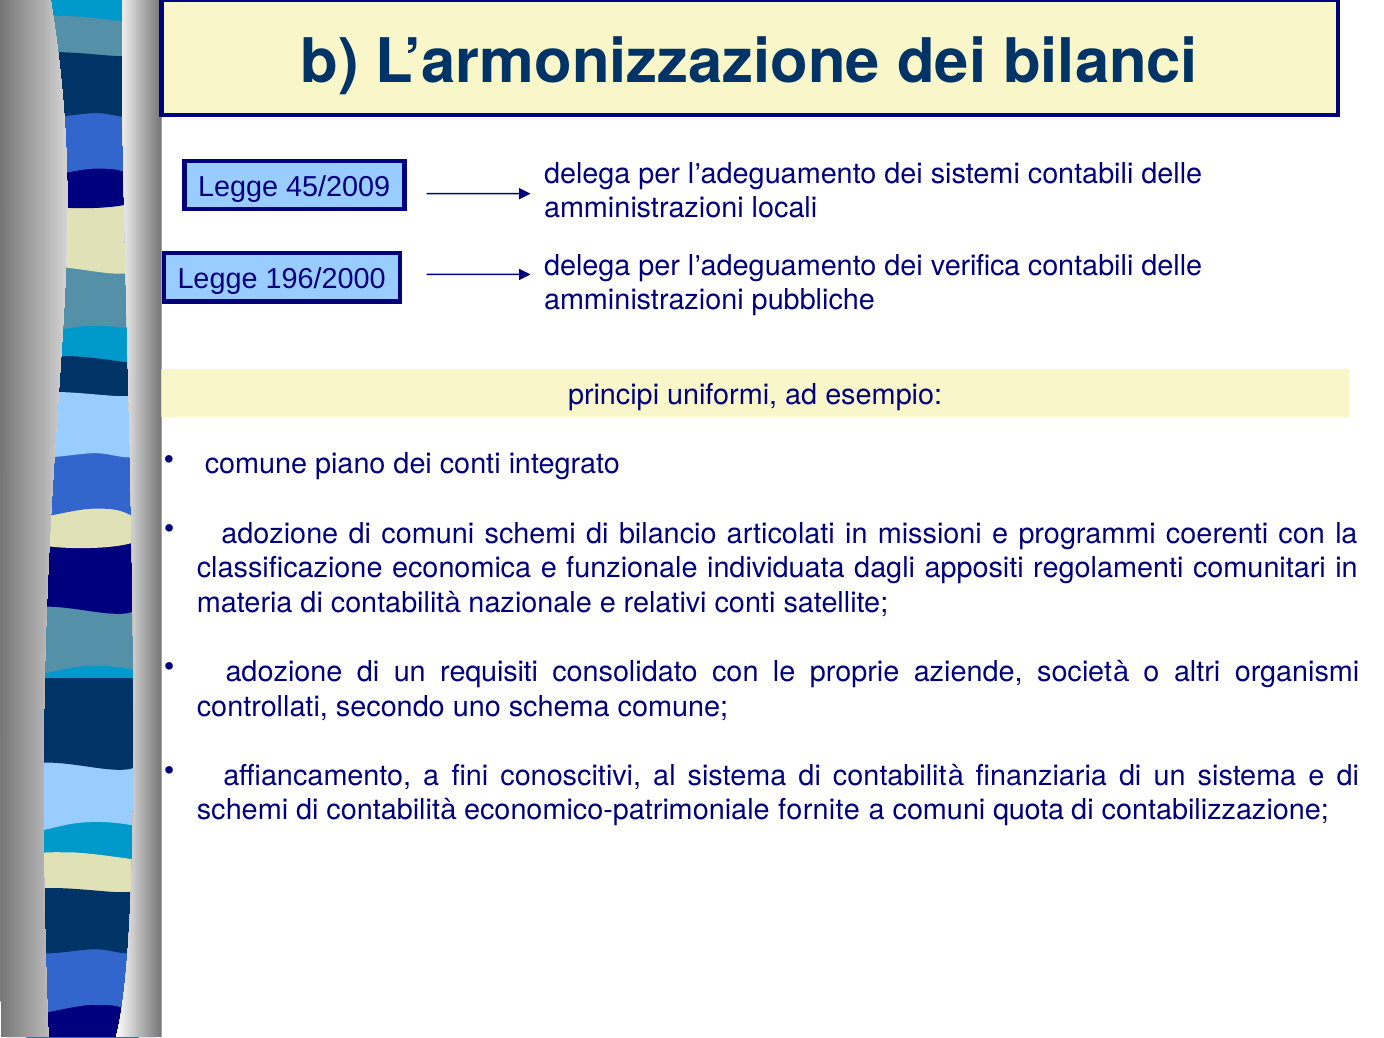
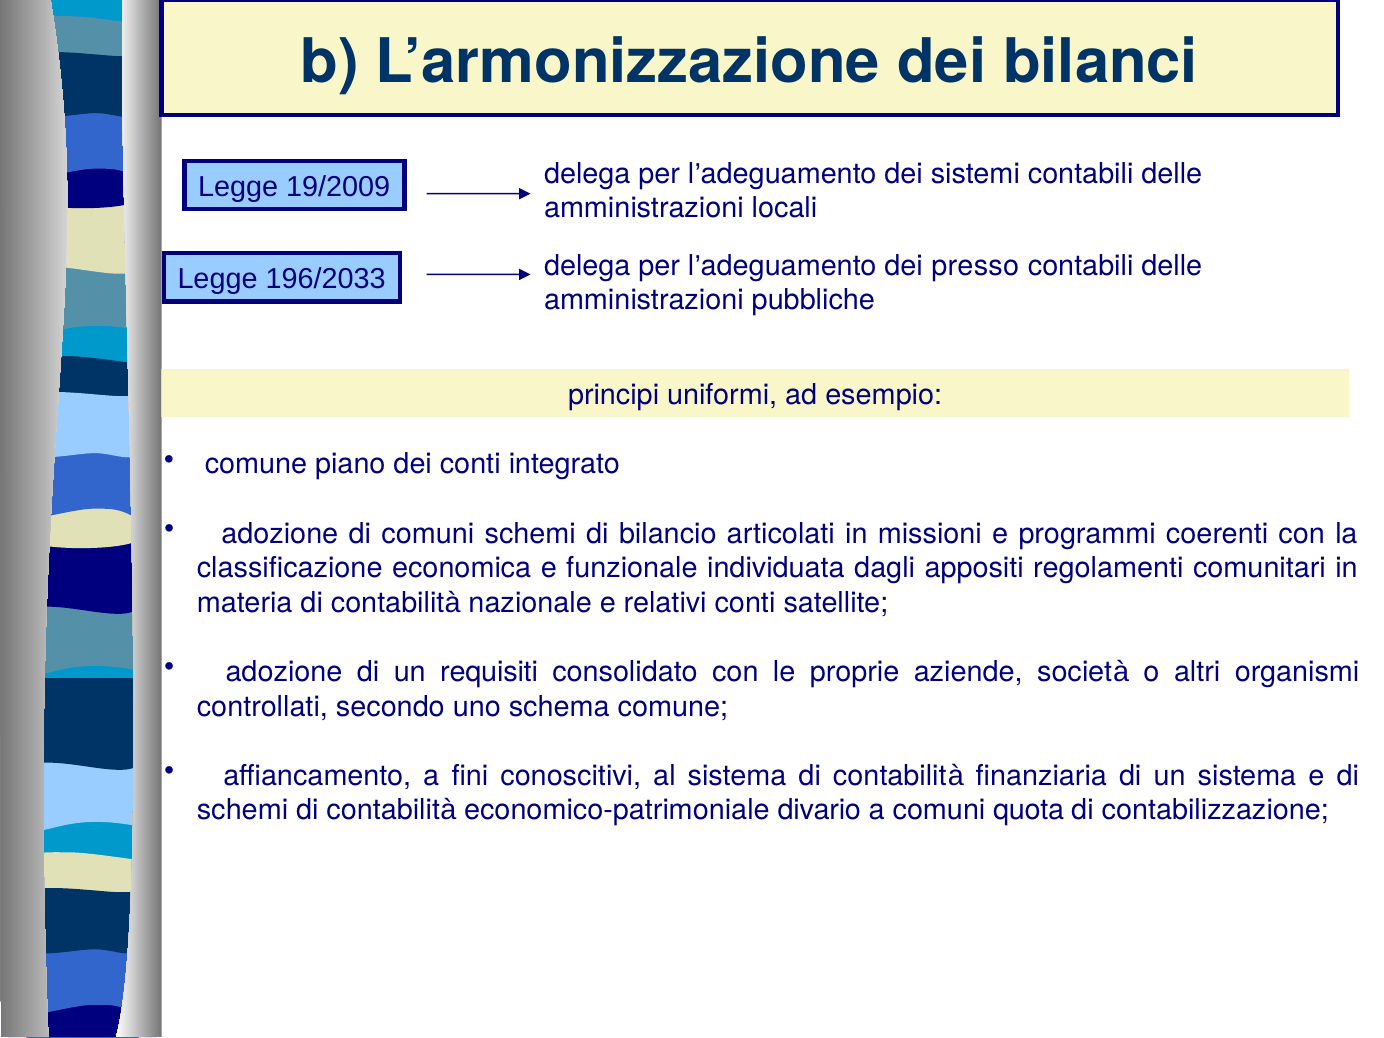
45/2009: 45/2009 -> 19/2009 (338, 187)
196/2000: 196/2000 -> 196/2033 (326, 279)
verifica: verifica -> presso (975, 266)
fornite: fornite -> divario (819, 810)
